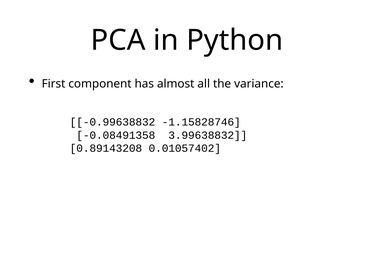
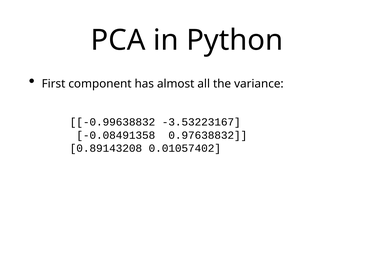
-1.15828746: -1.15828746 -> -3.53223167 (201, 122)
3.99638832: 3.99638832 -> 0.97638832 (208, 135)
